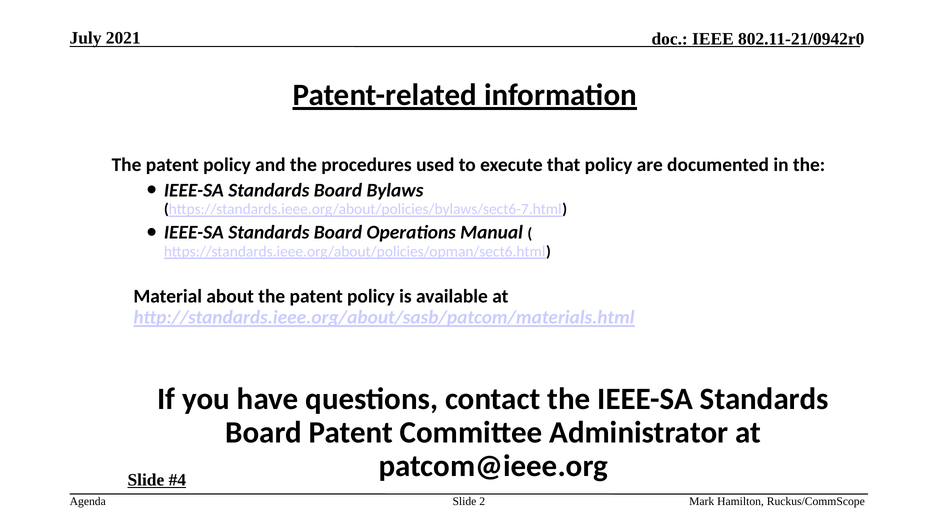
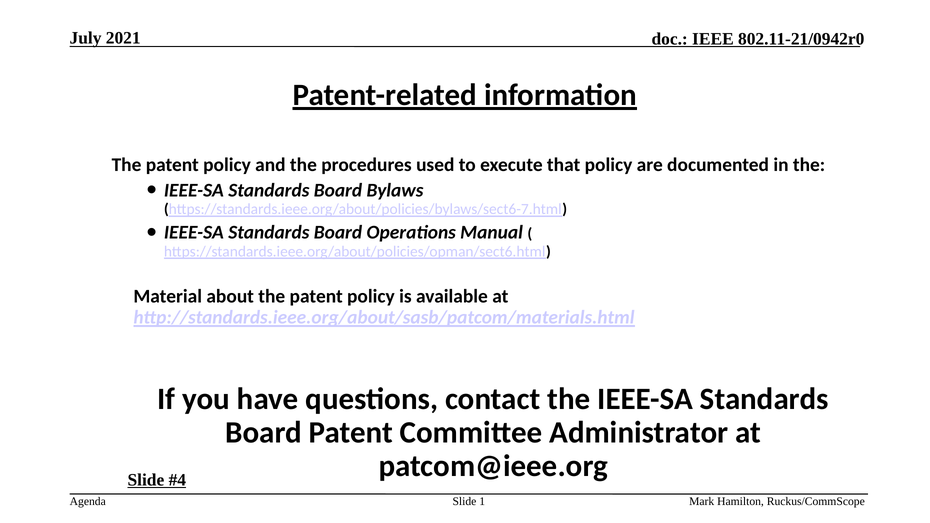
2: 2 -> 1 (482, 502)
